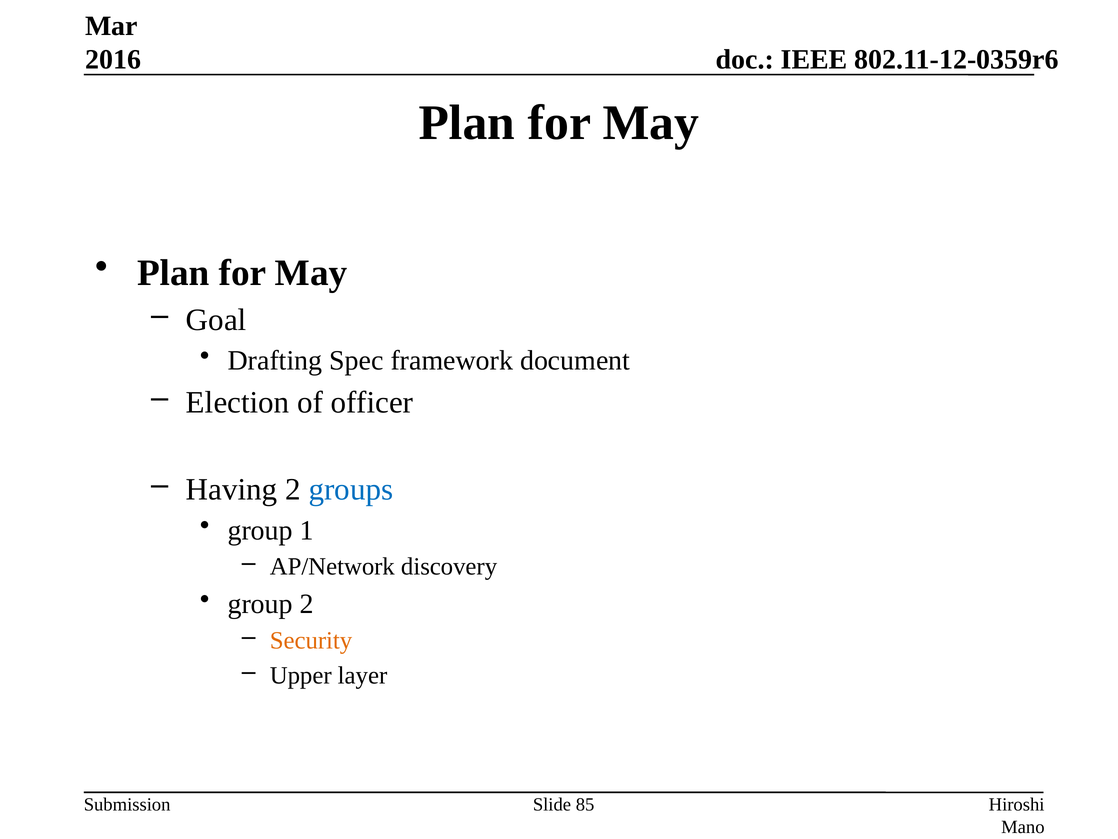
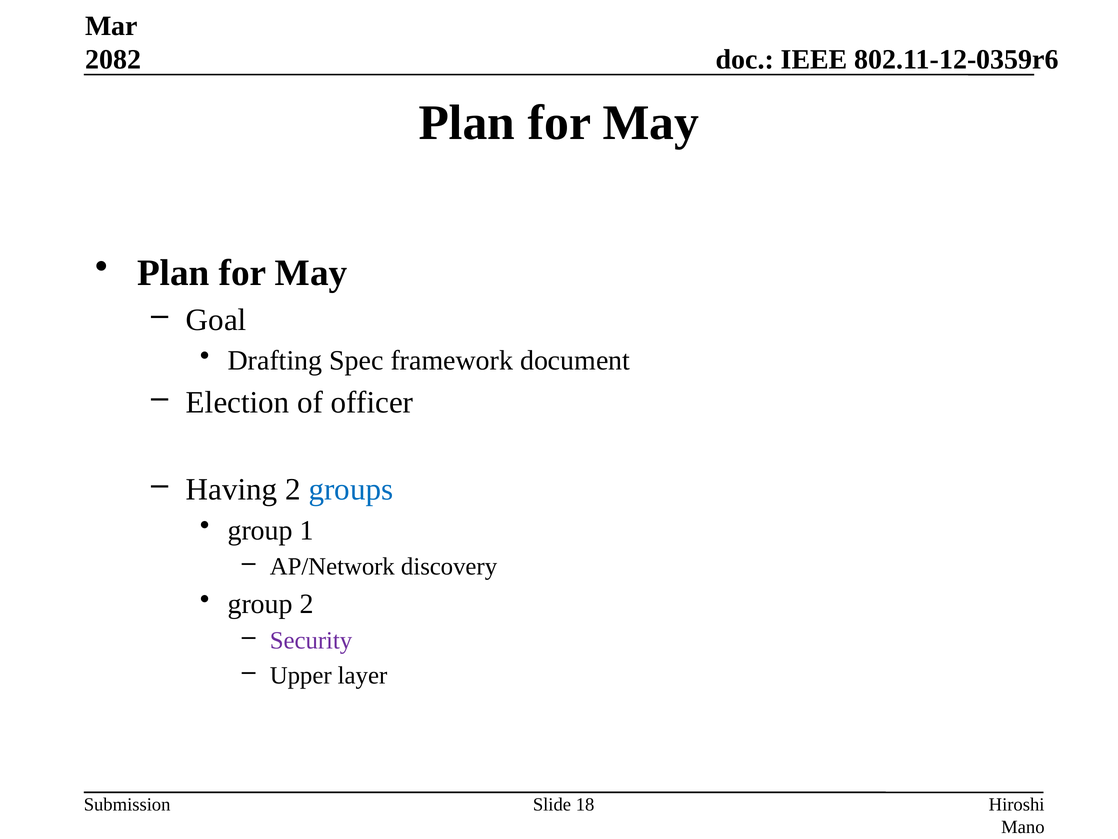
2016: 2016 -> 2082 (113, 60)
Security colour: orange -> purple (311, 640)
85: 85 -> 18 (585, 804)
